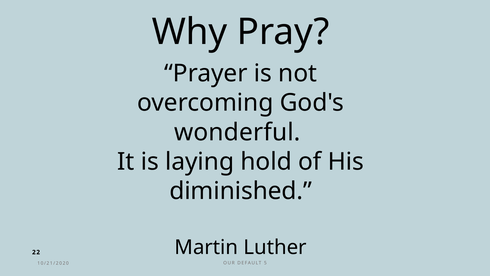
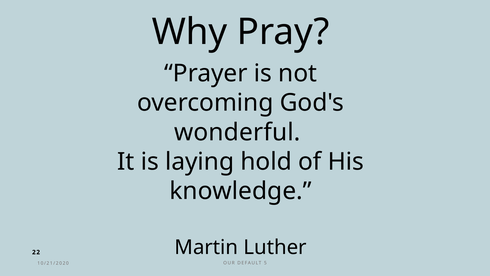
diminished: diminished -> knowledge (241, 191)
